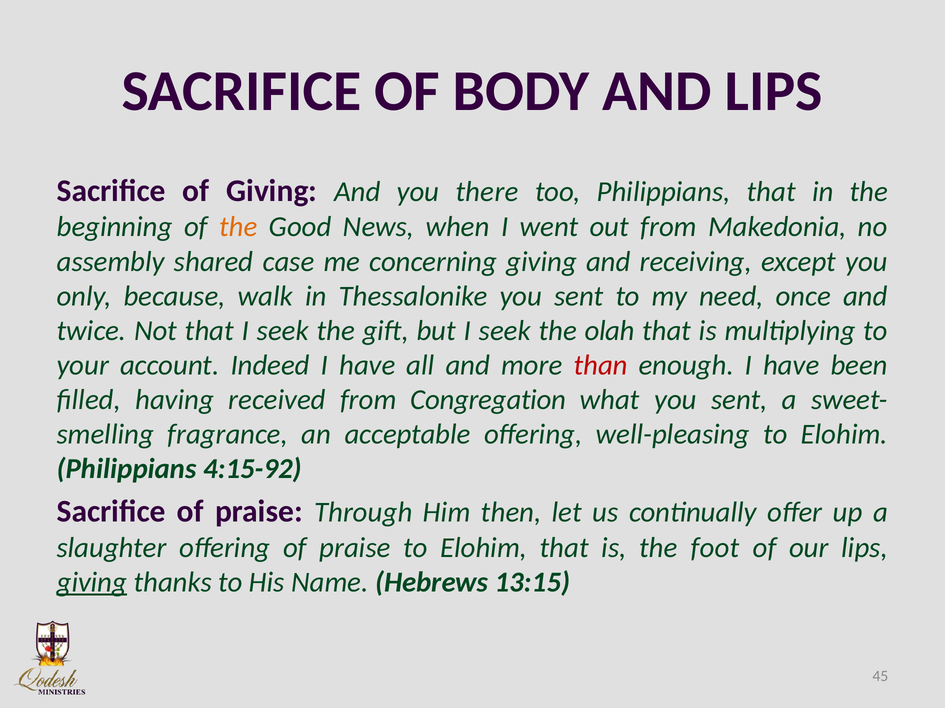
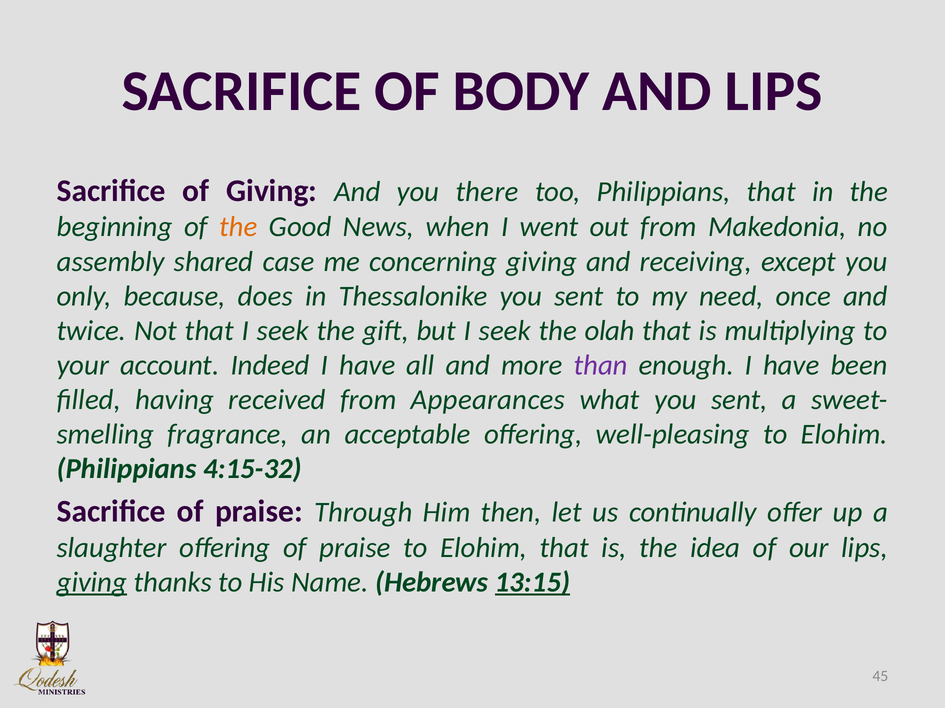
walk: walk -> does (265, 296)
than colour: red -> purple (601, 366)
Congregation: Congregation -> Appearances (488, 400)
4:15-92: 4:15-92 -> 4:15-32 (252, 469)
foot: foot -> idea (715, 548)
13:15 underline: none -> present (532, 583)
